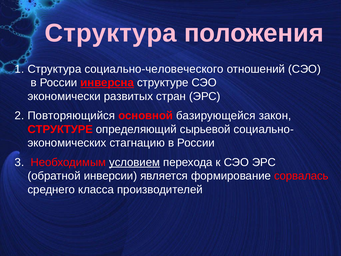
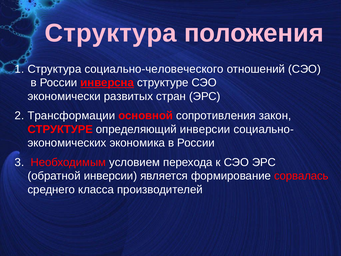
Повторяющийся: Повторяющийся -> Трансформации (71, 116)
базирующейся: базирующейся -> сопротивления (216, 116)
определяющий сырьевой: сырьевой -> инверсии (205, 129)
стагнацию: стагнацию -> экономика (137, 143)
условием underline: present -> none (135, 162)
